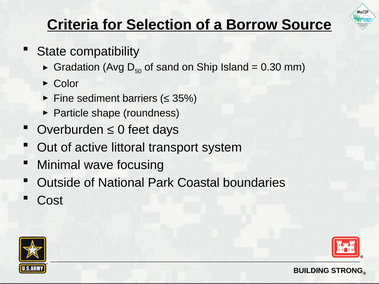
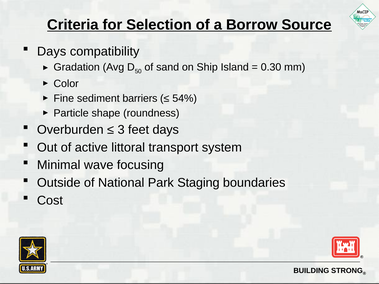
State: State -> Days (52, 51)
35%: 35% -> 54% (185, 98)
0: 0 -> 3 (121, 130)
Coastal: Coastal -> Staging (198, 183)
